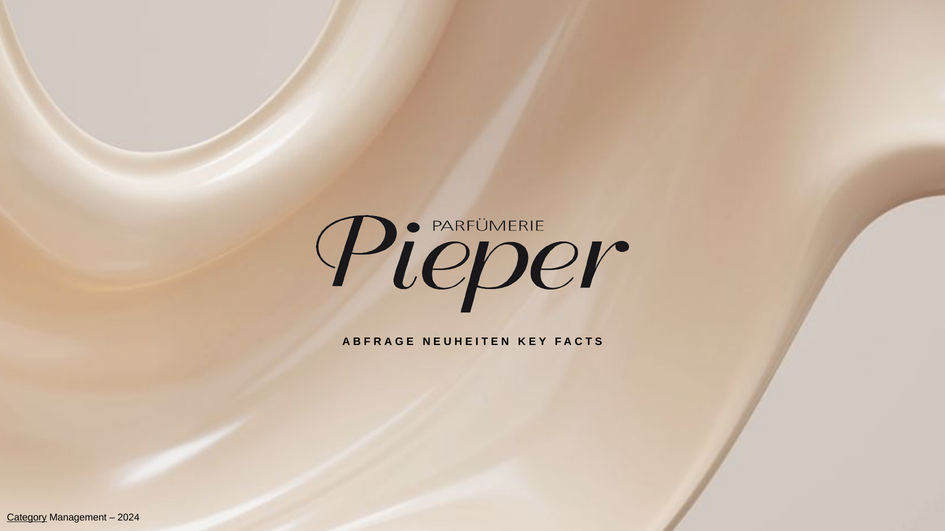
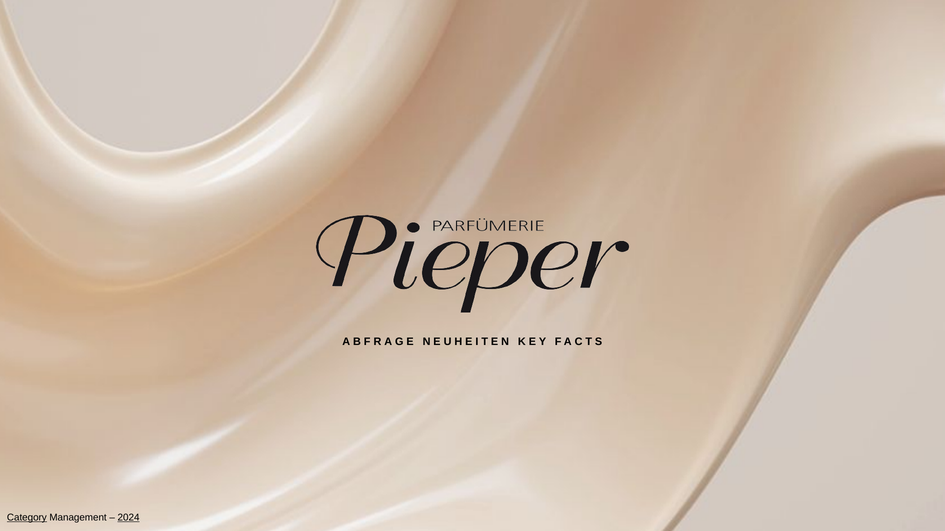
2024 underline: none -> present (129, 518)
